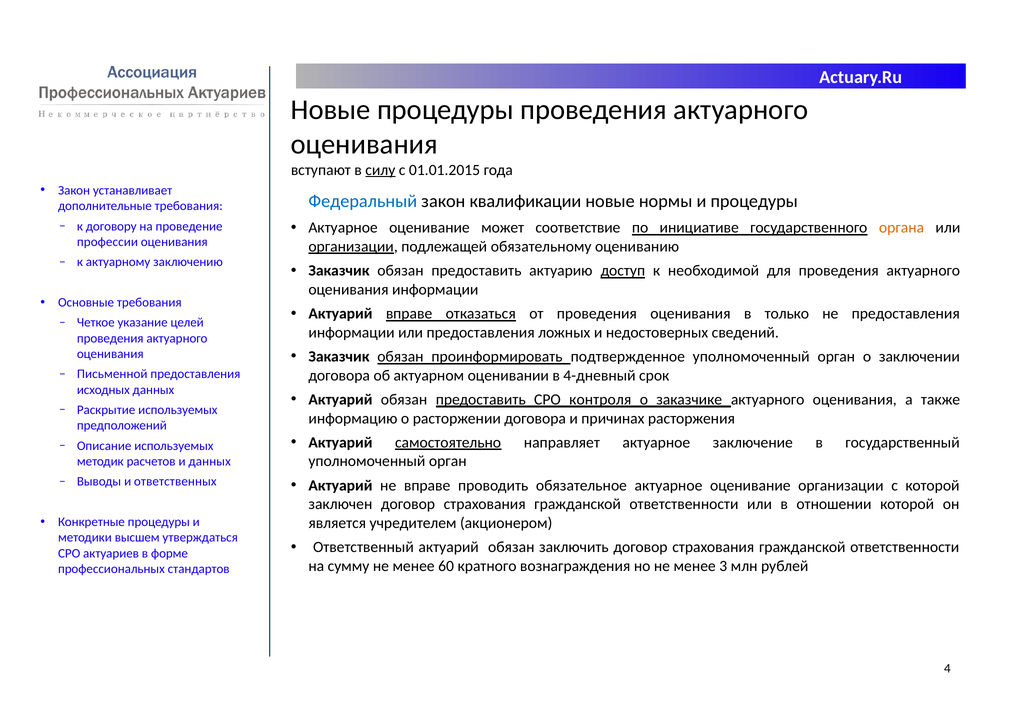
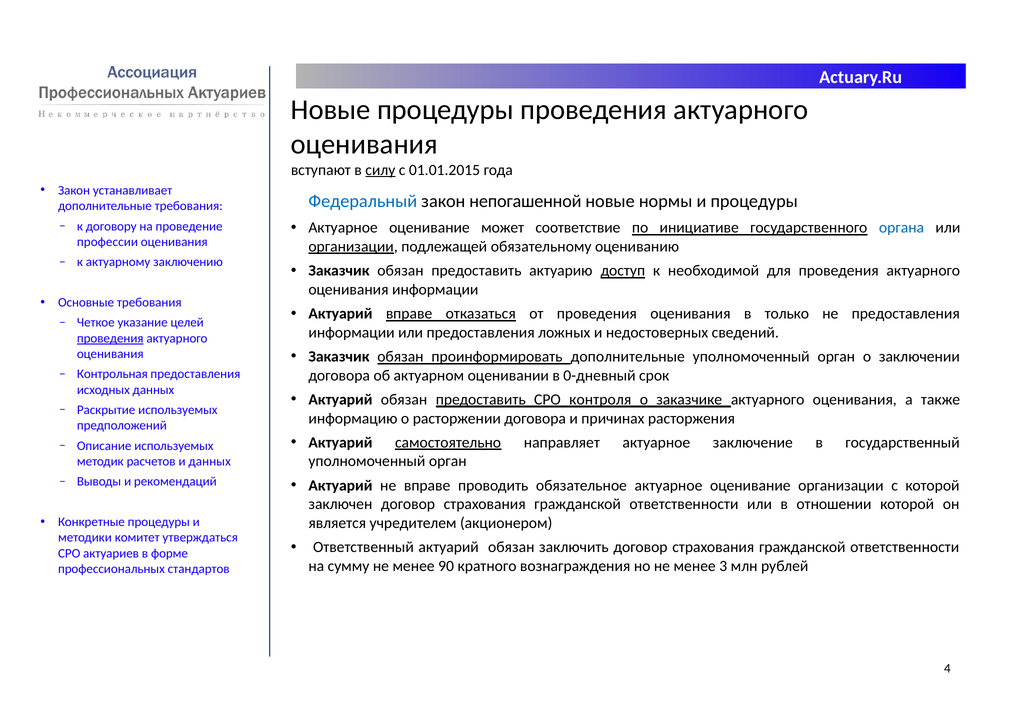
квалификации: квалификации -> непогашенной (525, 201)
органа colour: orange -> blue (902, 228)
проведения underline: none -> present (110, 338)
проинформировать подтвержденное: подтвержденное -> дополнительные (628, 357)
Письменной: Письменной -> Контрольная (112, 374)
4-дневный: 4-дневный -> 0-дневный (599, 376)
ответственных: ответственных -> рекомендаций (175, 482)
высшем: высшем -> комитет (137, 538)
60: 60 -> 90 (446, 566)
